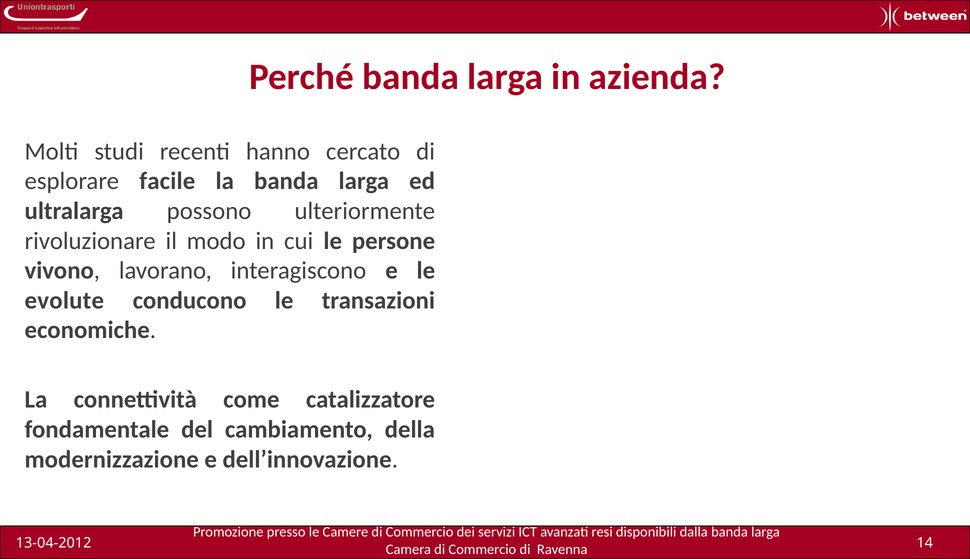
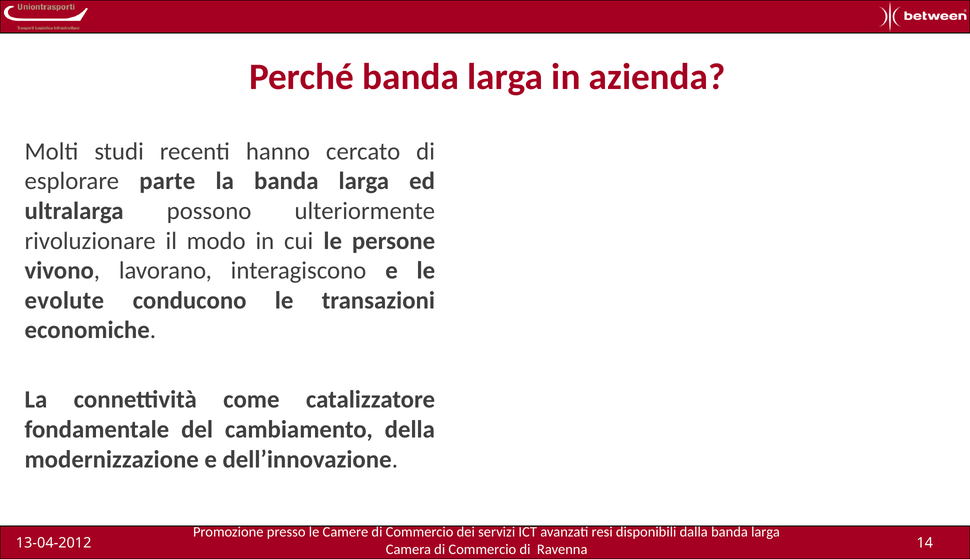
facile: facile -> parte (167, 181)
